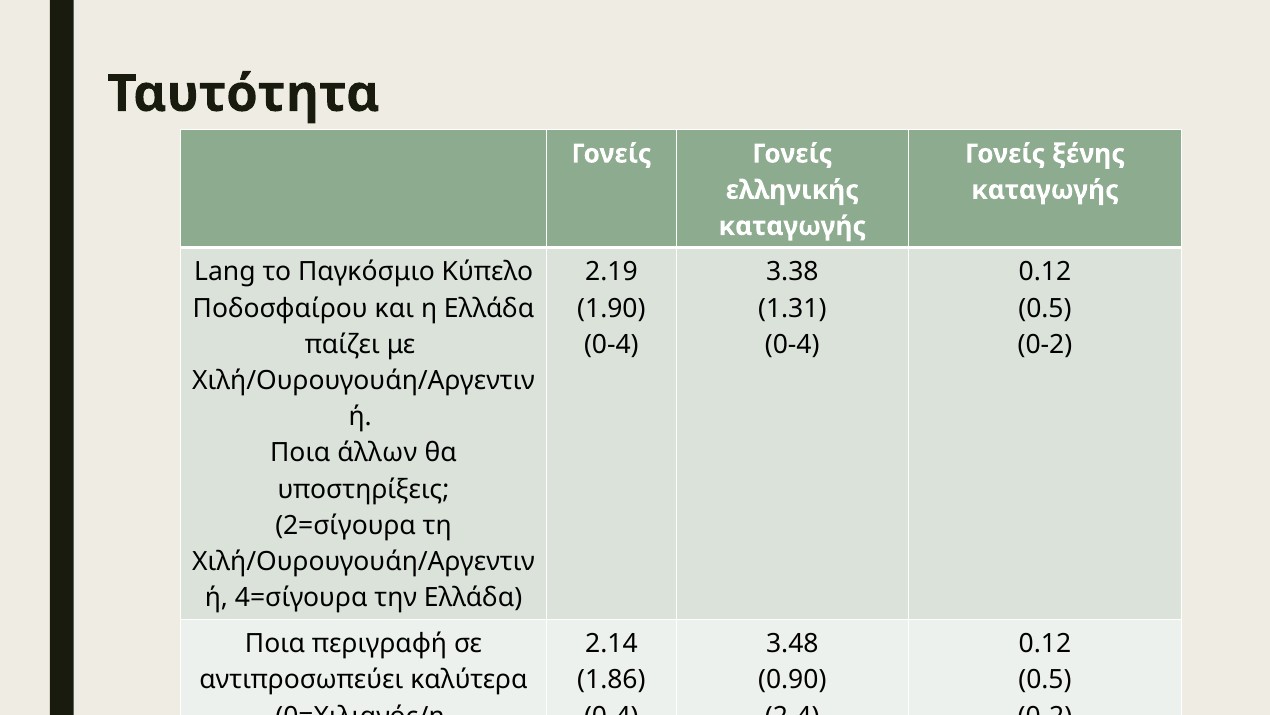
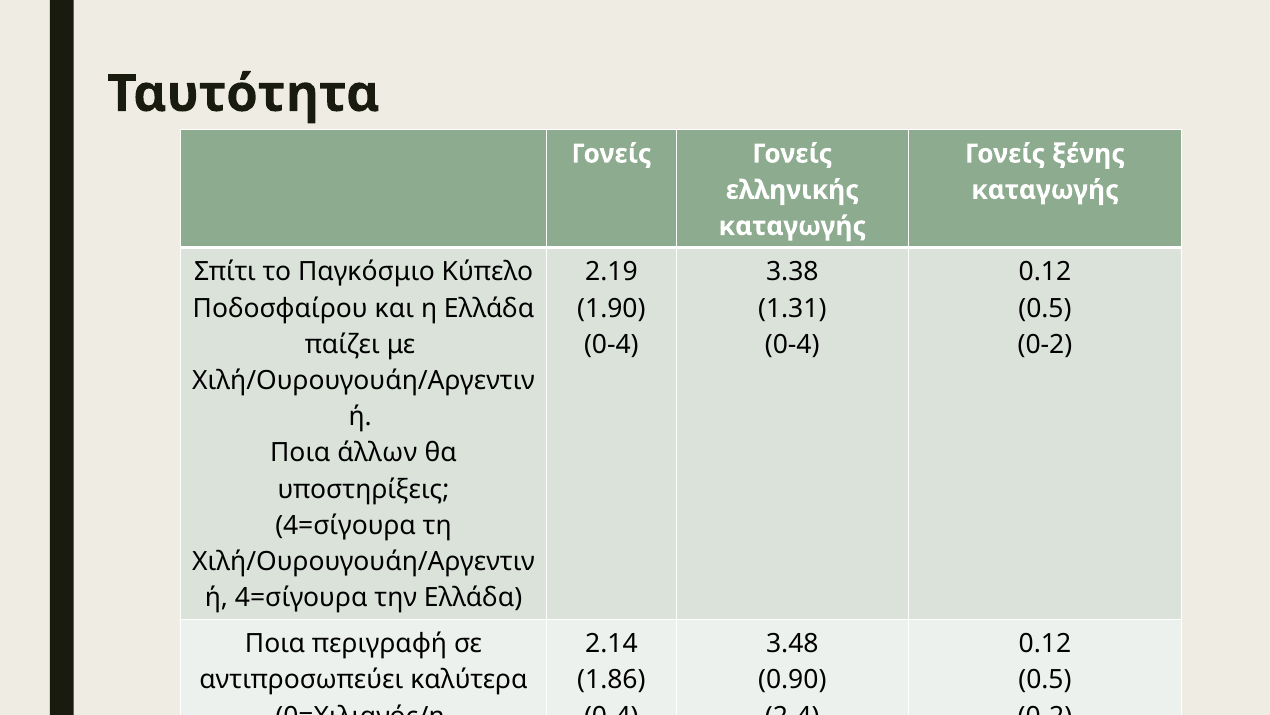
Lang: Lang -> Σπίτι (225, 272)
2=σίγουρα: 2=σίγουρα -> 4=σίγουρα (346, 525)
